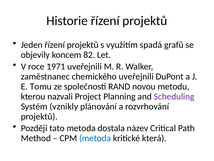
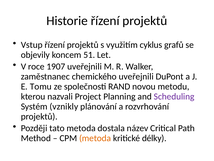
Jeden: Jeden -> Vstup (32, 45)
spadá: spadá -> cyklus (151, 45)
82: 82 -> 51 (89, 55)
1971: 1971 -> 1907 (56, 66)
metoda colour: blue -> orange (95, 138)
která: která -> délky (154, 138)
